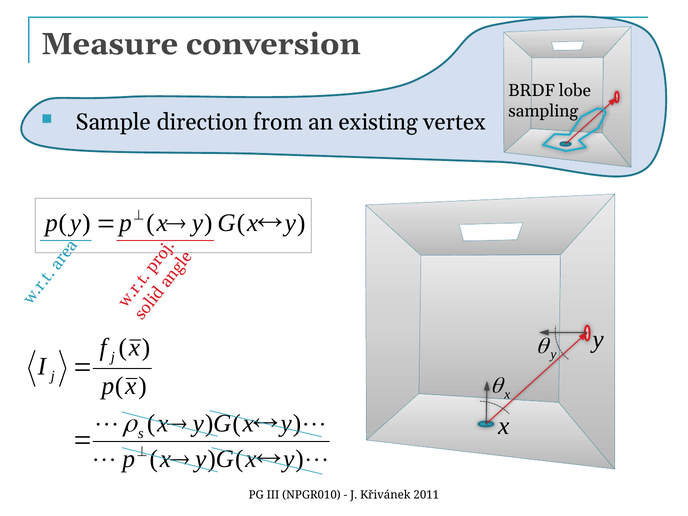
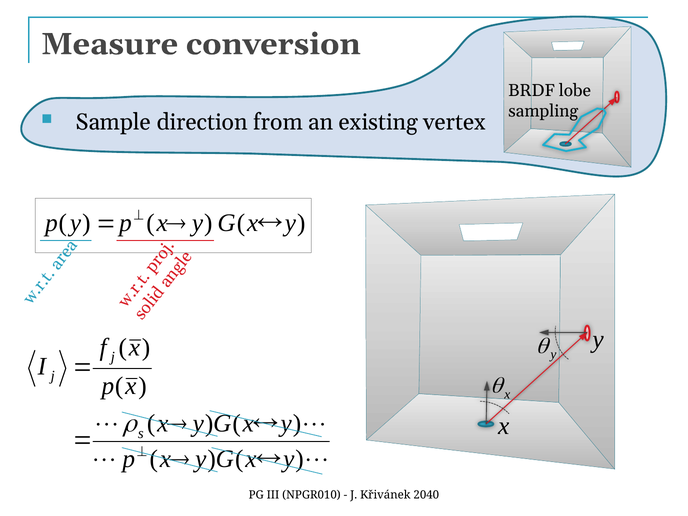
2011: 2011 -> 2040 (426, 495)
